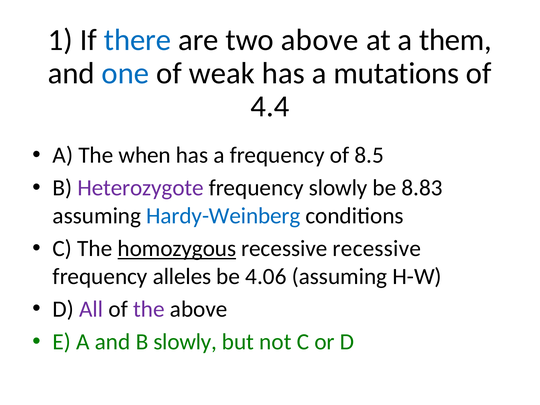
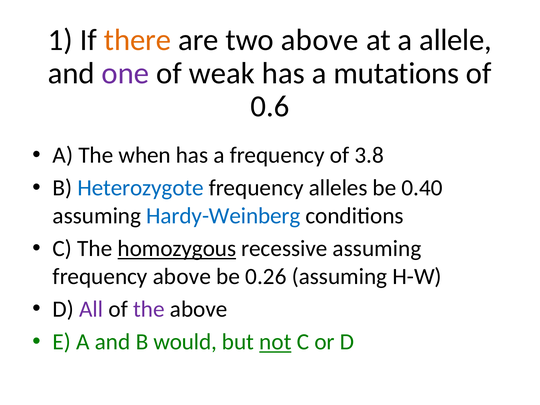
there colour: blue -> orange (138, 40)
them: them -> allele (455, 40)
one colour: blue -> purple (125, 73)
4.4: 4.4 -> 0.6 (270, 106)
8.5: 8.5 -> 3.8 (369, 155)
Heterozygote colour: purple -> blue (141, 188)
frequency slowly: slowly -> alleles (338, 188)
8.83: 8.83 -> 0.40 (422, 188)
recessive recessive: recessive -> assuming (377, 249)
frequency alleles: alleles -> above (182, 277)
4.06: 4.06 -> 0.26 (266, 277)
B slowly: slowly -> would (185, 342)
not underline: none -> present (275, 342)
